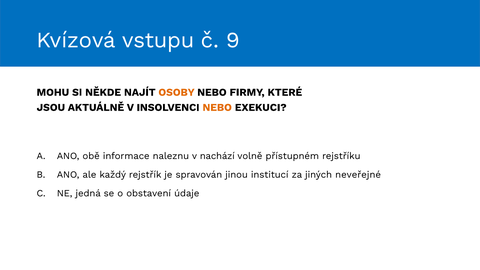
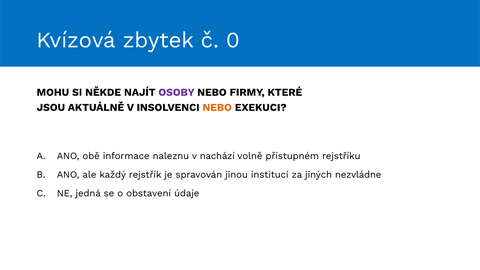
vstupu: vstupu -> zbytek (158, 40)
9: 9 -> 0 (233, 40)
OSOBY colour: orange -> purple (177, 92)
neveřejné: neveřejné -> nezvládne (358, 175)
